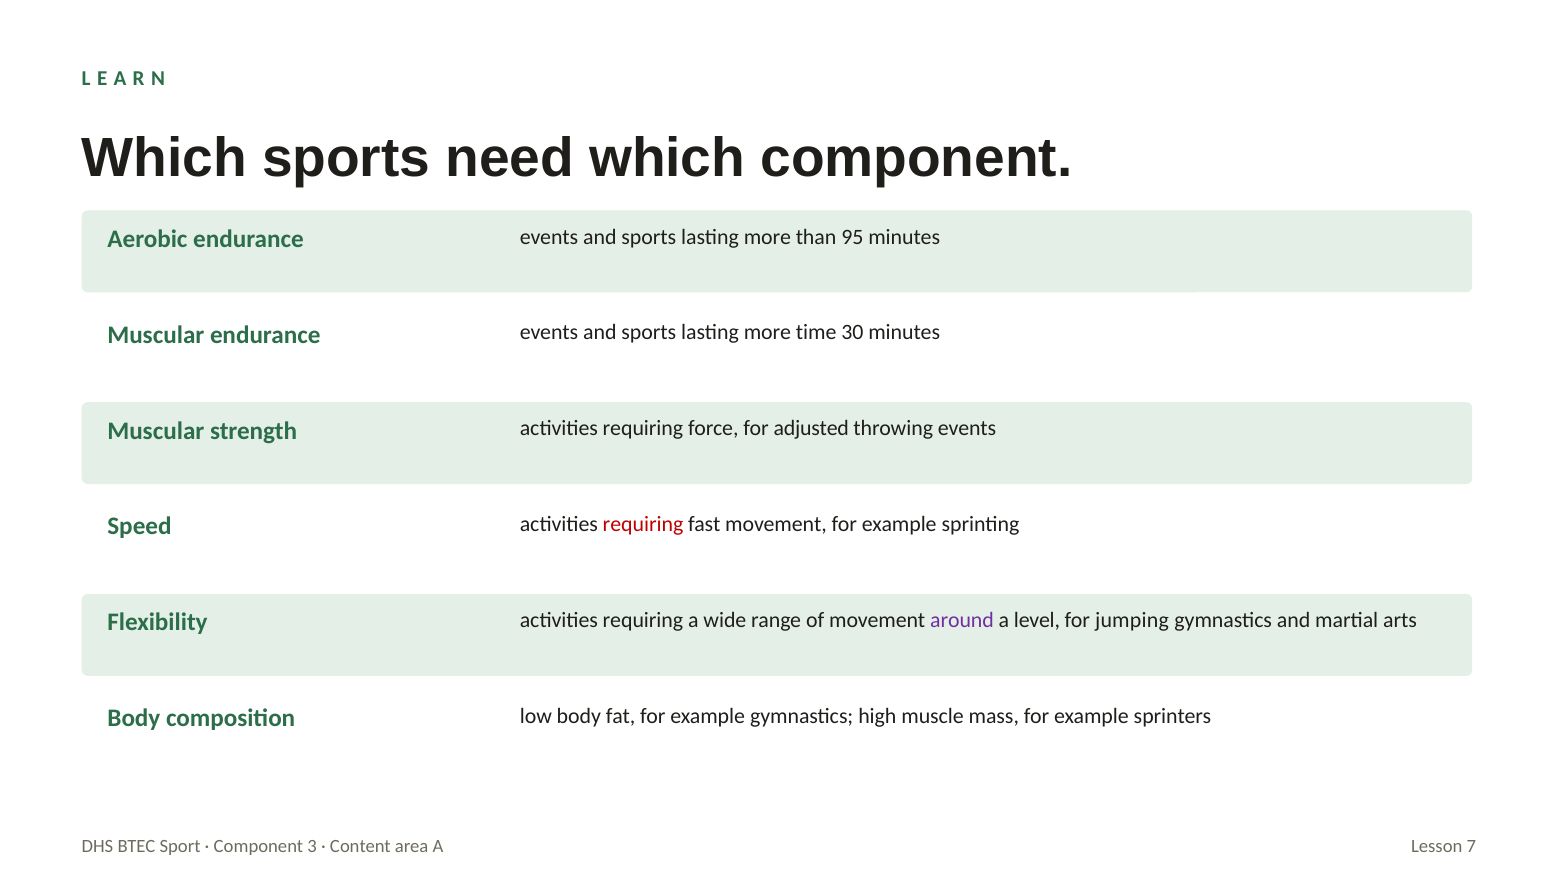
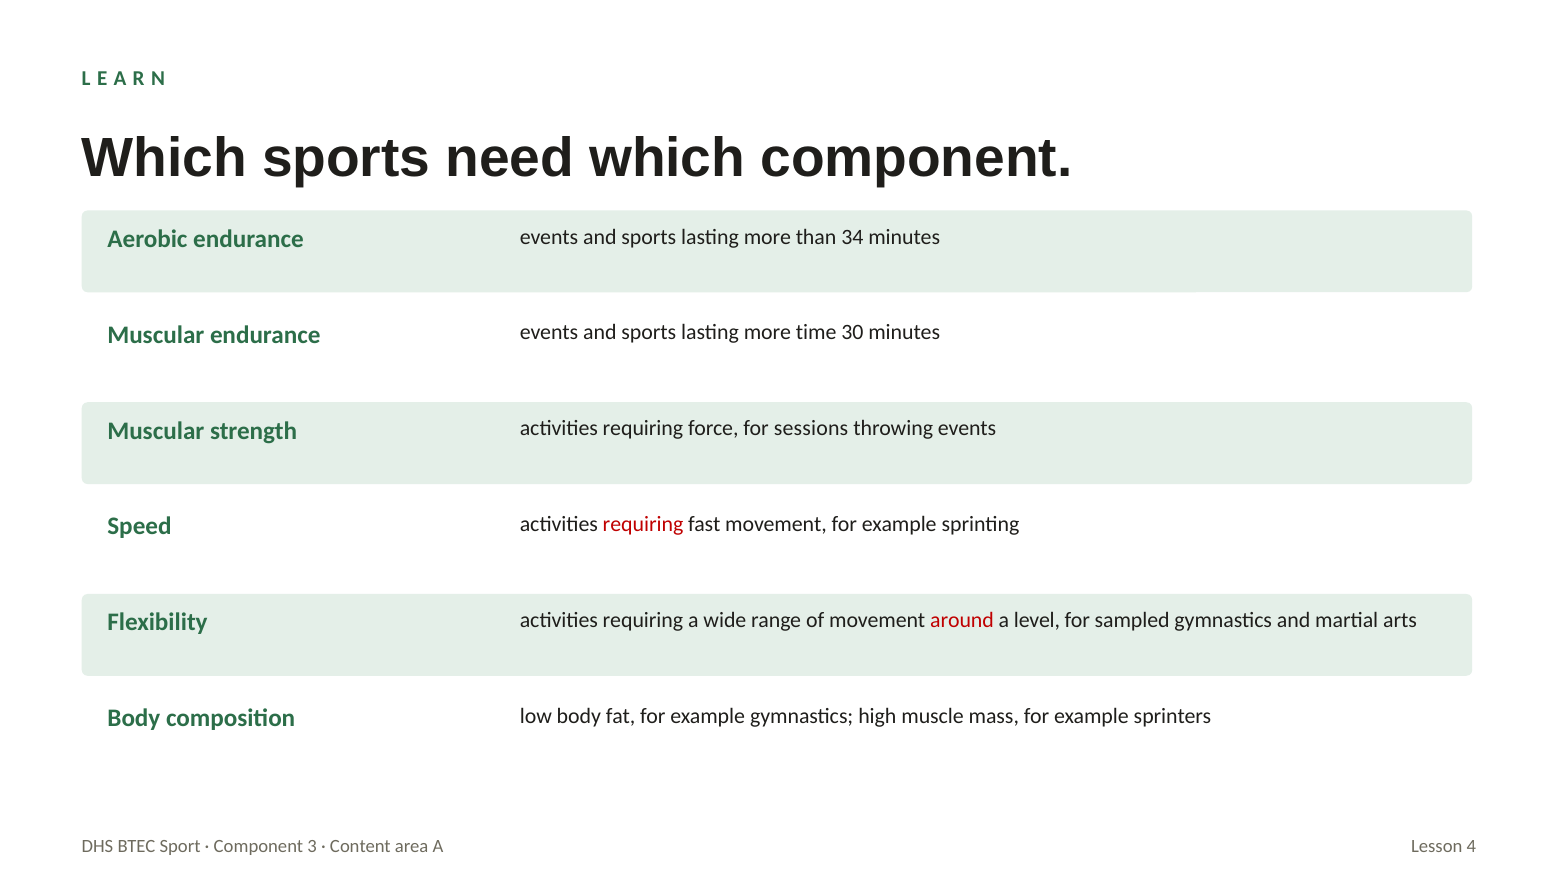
95: 95 -> 34 (852, 237)
adjusted: adjusted -> sessions (811, 428)
around colour: purple -> red (962, 620)
jumping: jumping -> sampled (1132, 620)
7: 7 -> 4 (1471, 846)
